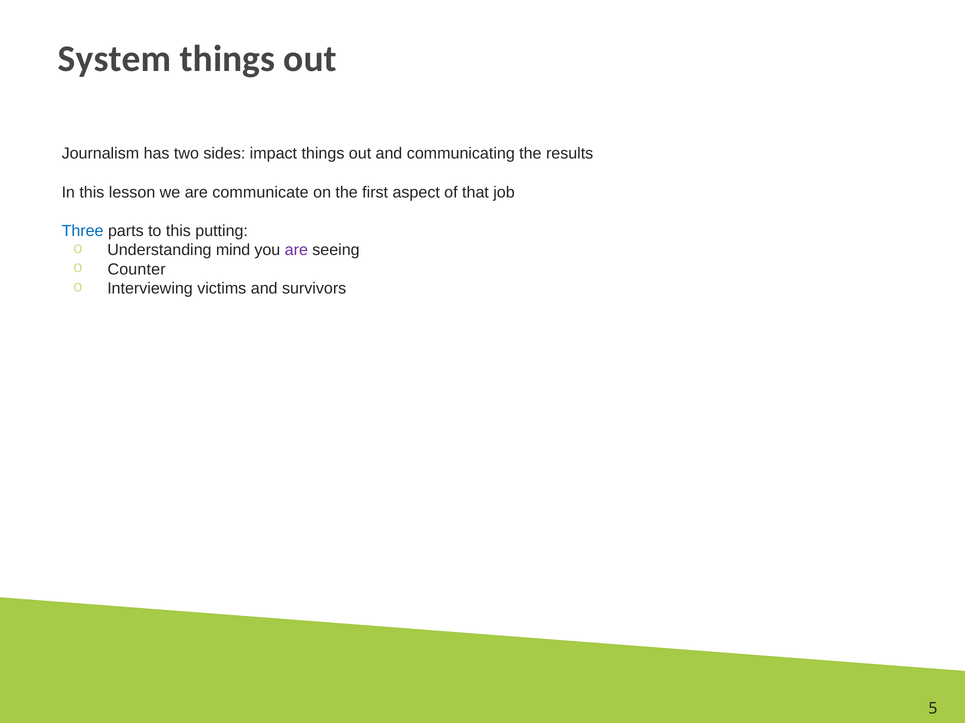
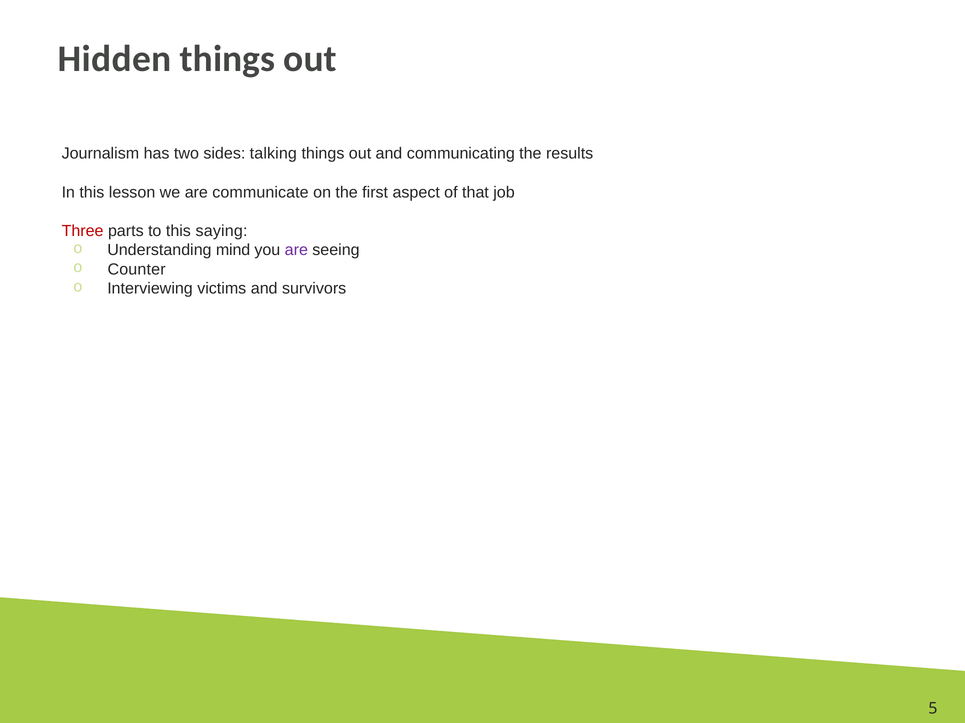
System: System -> Hidden (115, 59)
impact: impact -> talking (273, 154)
Three colour: blue -> red (83, 231)
putting: putting -> saying (222, 231)
